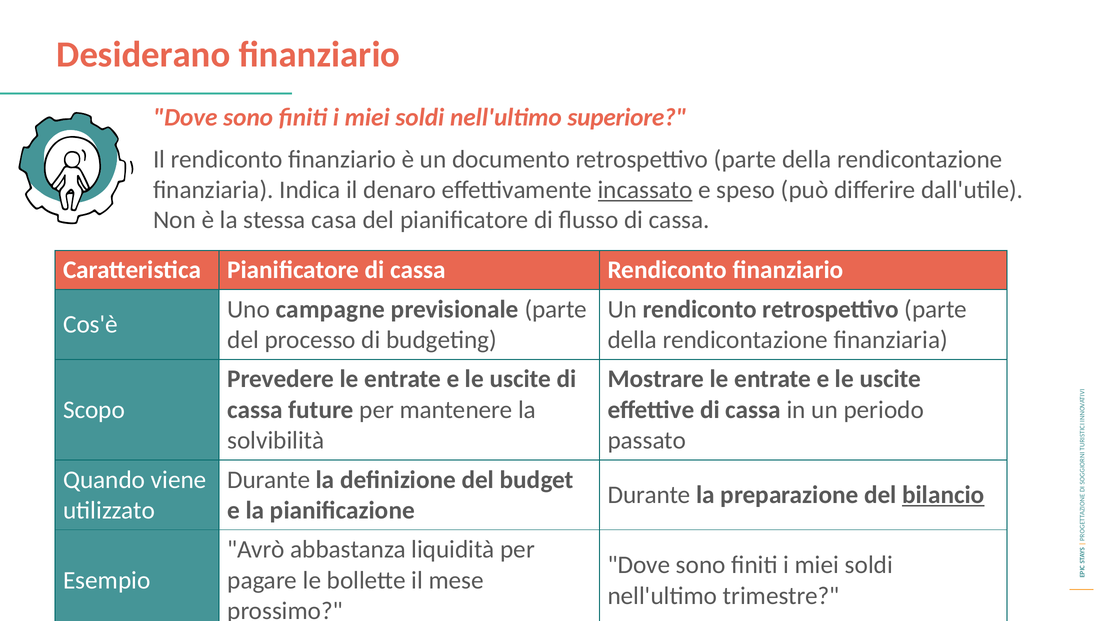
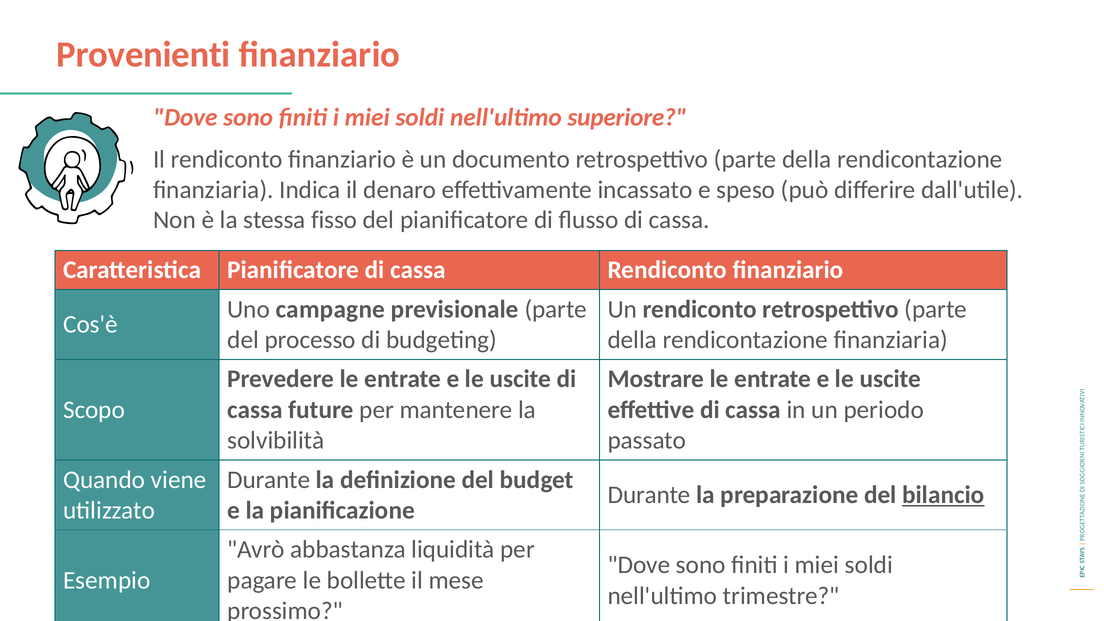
Desiderano: Desiderano -> Provenienti (143, 55)
incassato underline: present -> none (645, 190)
casa: casa -> fisso (334, 220)
